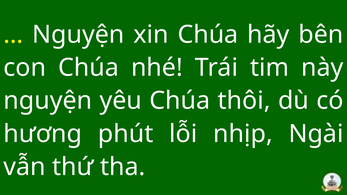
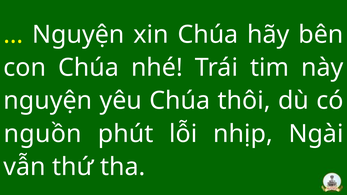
hương: hương -> nguồn (43, 134)
